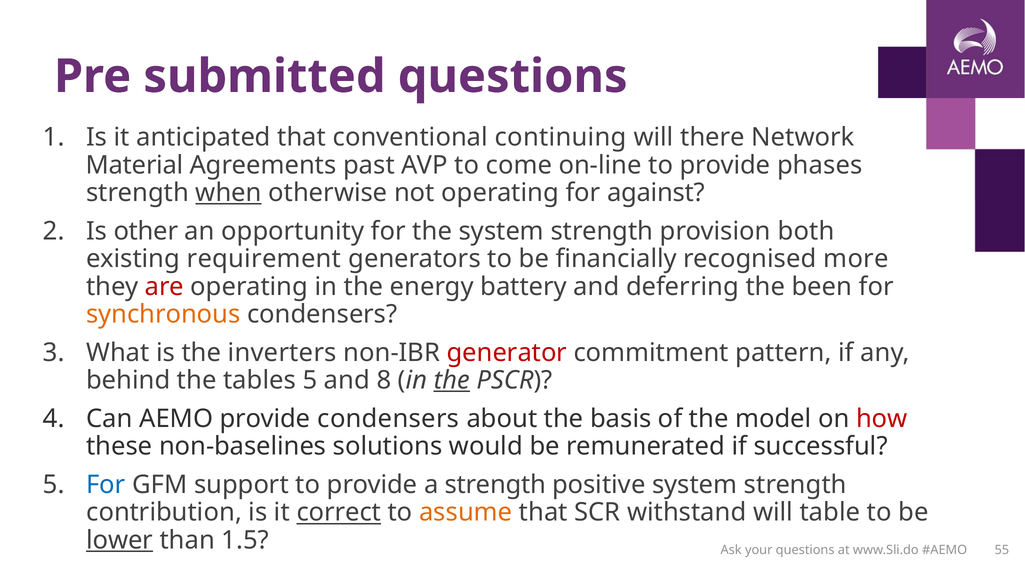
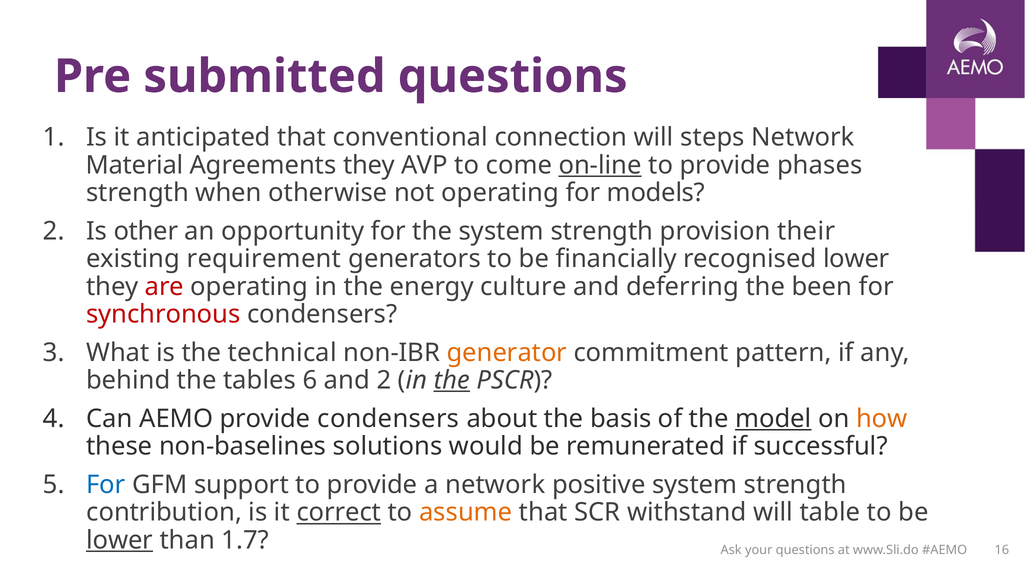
continuing: continuing -> connection (561, 137)
there: there -> steps (712, 137)
Agreements past: past -> they (369, 165)
on-line underline: none -> present (600, 165)
when underline: present -> none (229, 193)
against: against -> models (656, 193)
both: both -> their (806, 231)
recognised more: more -> lower (856, 259)
battery: battery -> culture (524, 286)
synchronous colour: orange -> red (163, 314)
inverters: inverters -> technical (282, 352)
generator colour: red -> orange (507, 352)
tables 5: 5 -> 6 (310, 380)
and 8: 8 -> 2 (384, 380)
model underline: none -> present (773, 418)
how colour: red -> orange (882, 418)
a strength: strength -> network (495, 484)
1.5: 1.5 -> 1.7 (245, 540)
55: 55 -> 16 (1002, 550)
